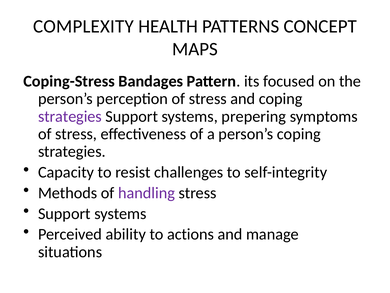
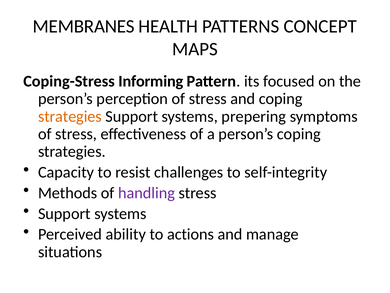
COMPLEXITY: COMPLEXITY -> MEMBRANES (84, 26)
Bandages: Bandages -> Informing (151, 81)
strategies colour: purple -> orange (70, 116)
